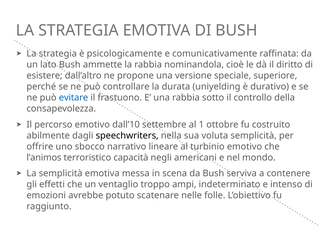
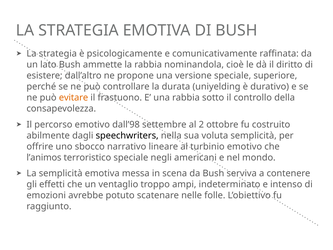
evitare colour: blue -> orange (74, 98)
dall’10: dall’10 -> dall’98 (126, 124)
1: 1 -> 2 (201, 124)
terroristico capacità: capacità -> speciale (131, 157)
